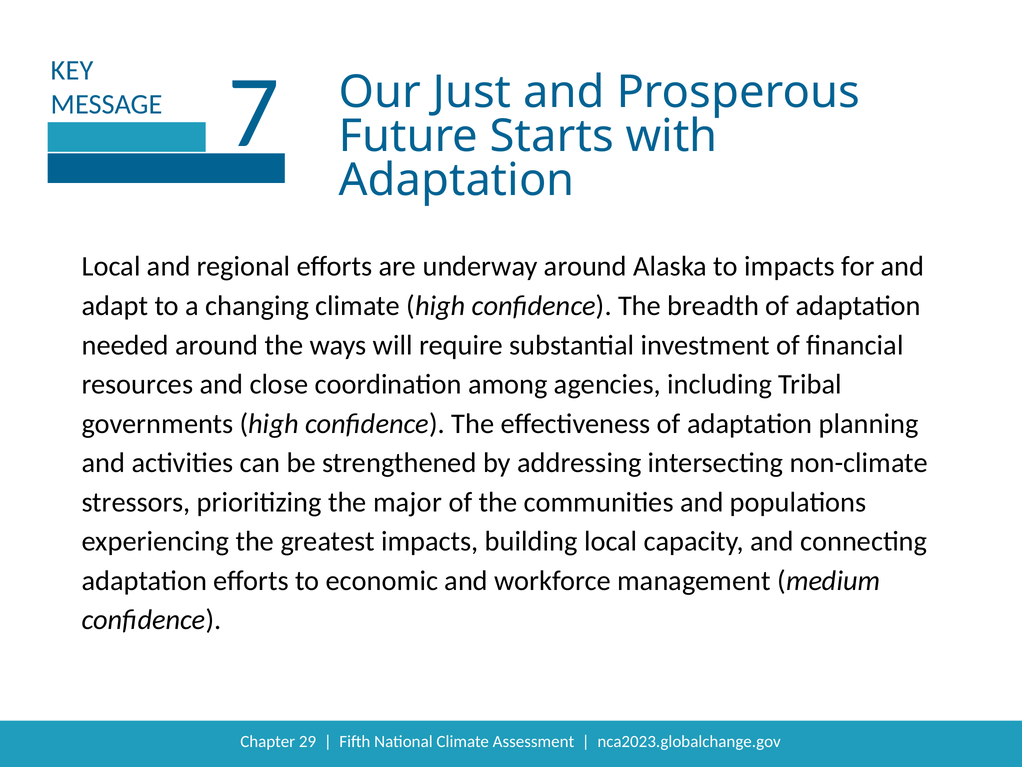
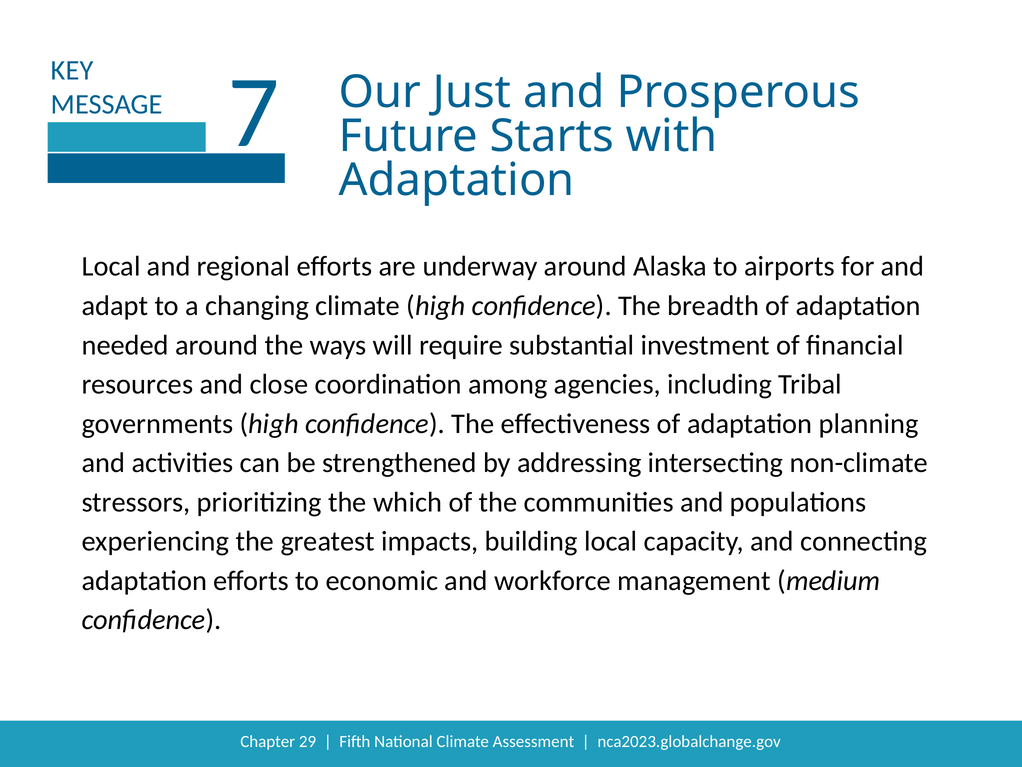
to impacts: impacts -> airports (790, 266)
major: major -> which (408, 502)
